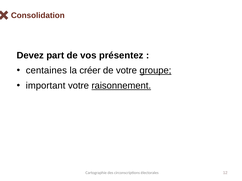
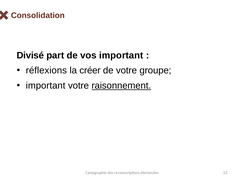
Devez: Devez -> Divisé (30, 55)
vos présentez: présentez -> important (121, 55)
centaines: centaines -> réflexions (46, 71)
groupe underline: present -> none (155, 71)
